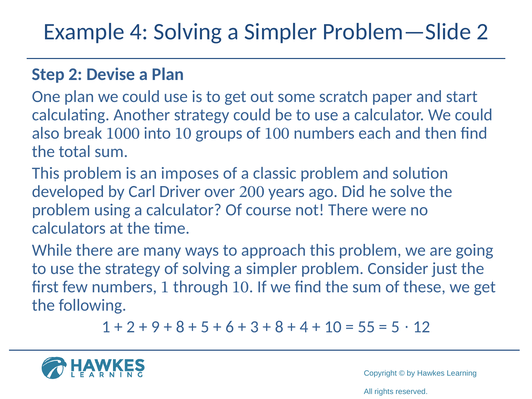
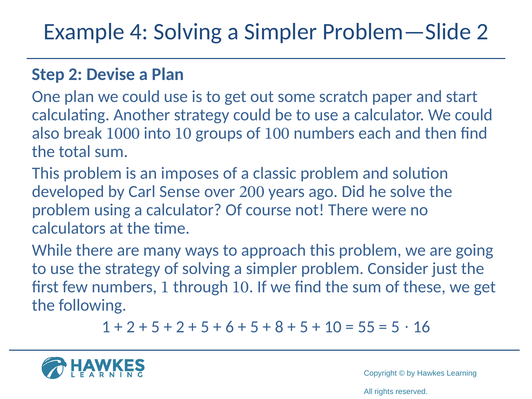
Driver: Driver -> Sense (180, 192)
9: 9 -> 5 (155, 327)
8: 8 -> 2 (180, 327)
3: 3 -> 5 (254, 327)
4: 4 -> 5 (304, 327)
12: 12 -> 16 (422, 327)
